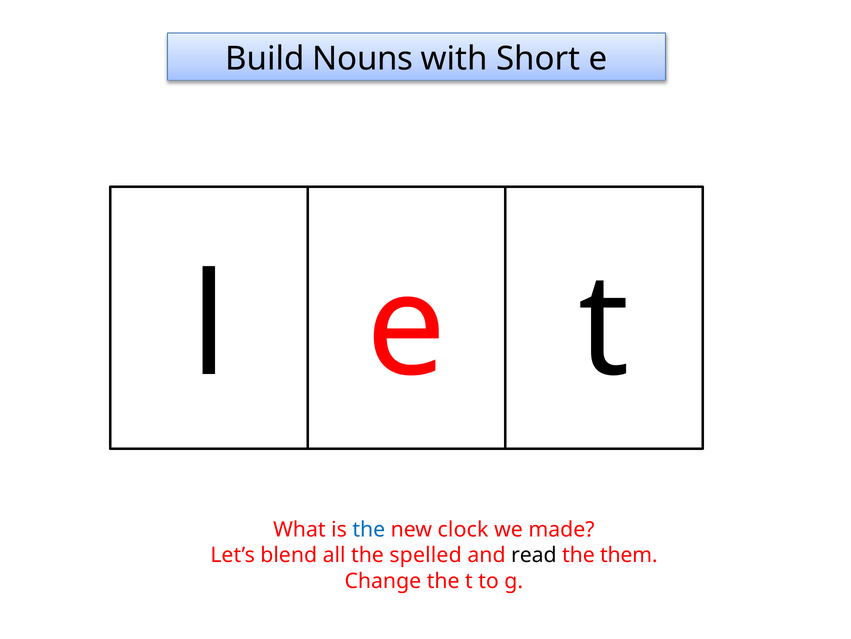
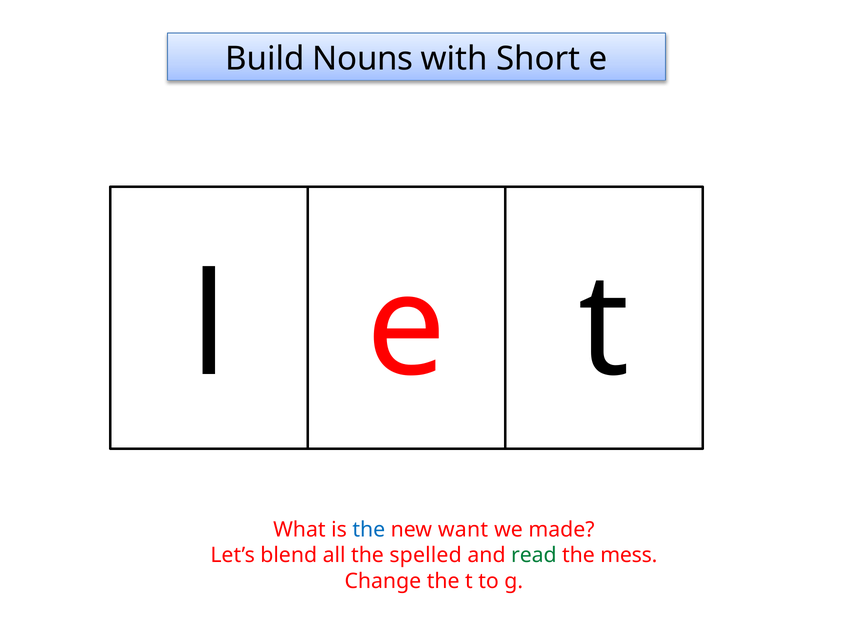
clock: clock -> want (463, 529)
read colour: black -> green (534, 555)
them: them -> mess (629, 555)
